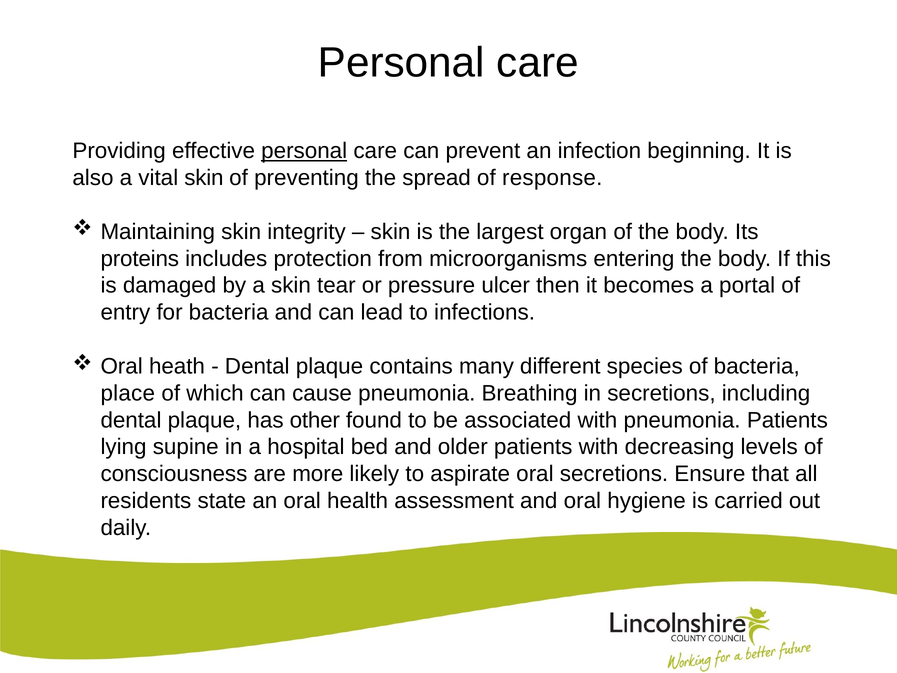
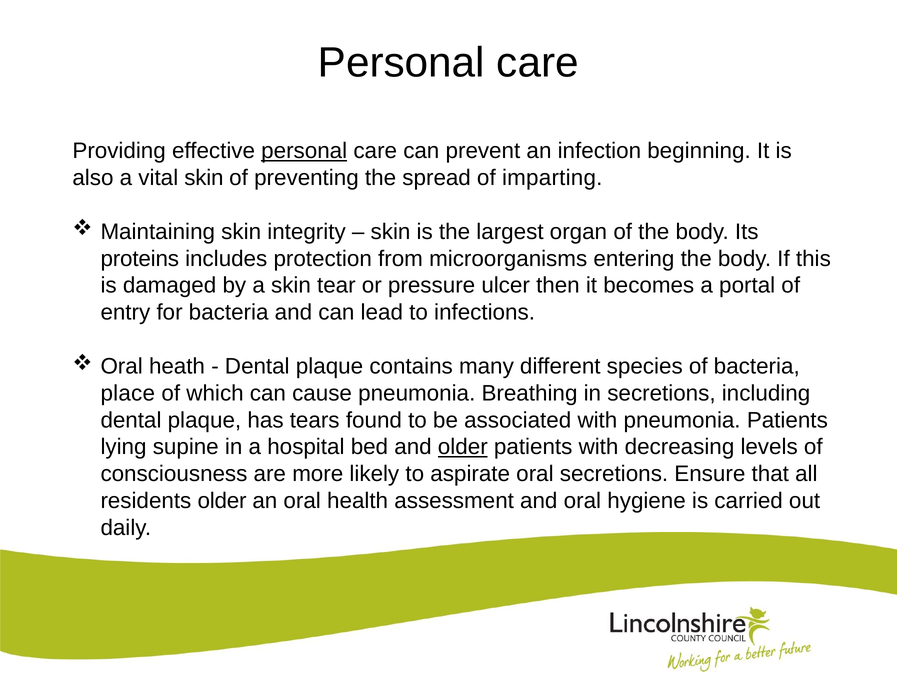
response: response -> imparting (552, 178)
other: other -> tears (315, 420)
older underline: none -> present (463, 447)
residents state: state -> older (222, 501)
